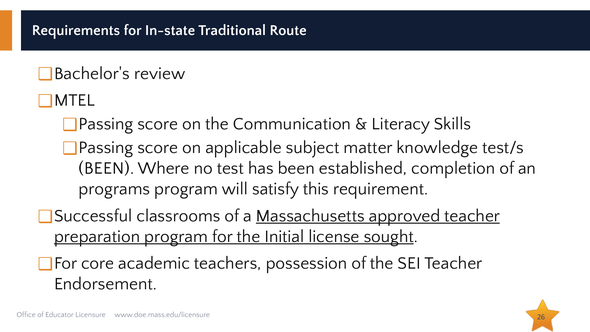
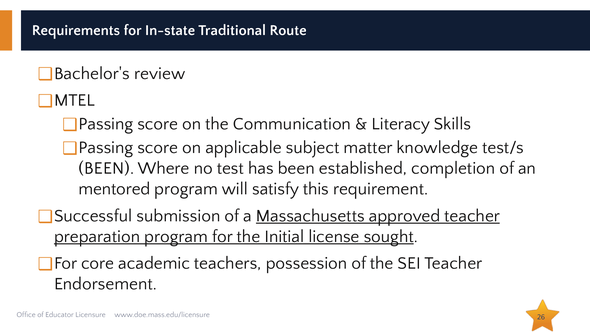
programs: programs -> mentored (114, 189)
classrooms: classrooms -> submission (178, 216)
